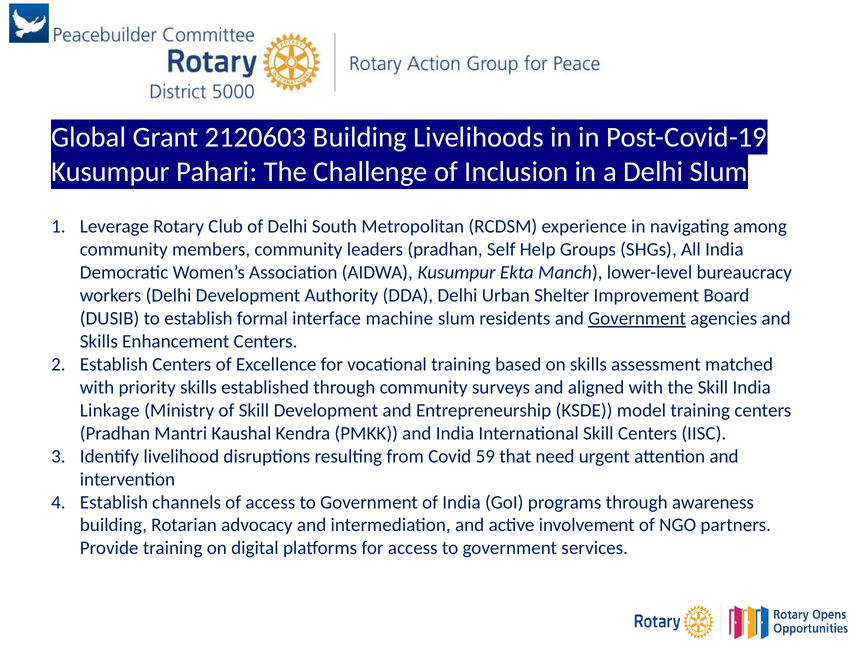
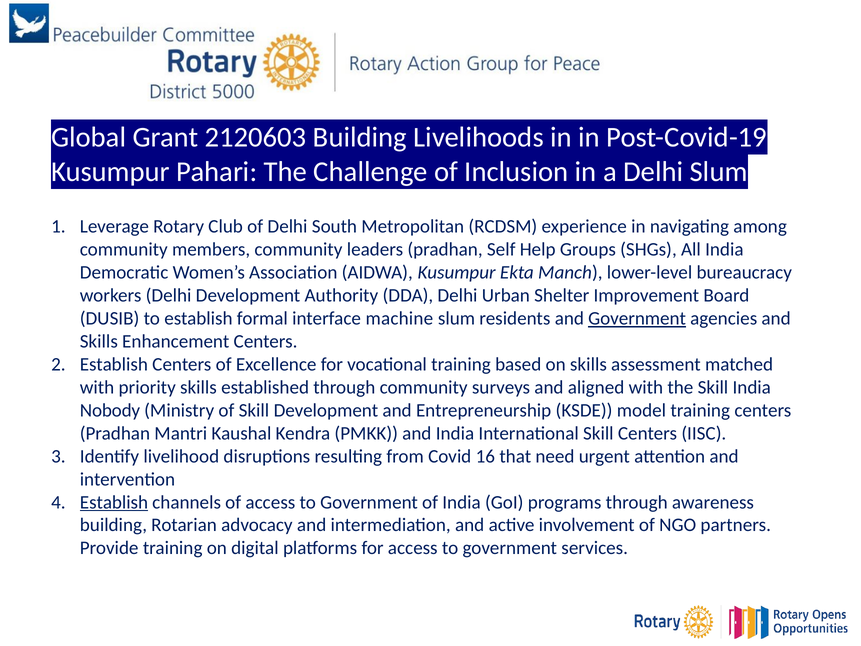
Linkage: Linkage -> Nobody (110, 410)
59: 59 -> 16 (485, 456)
Establish underline: none -> present (114, 502)
